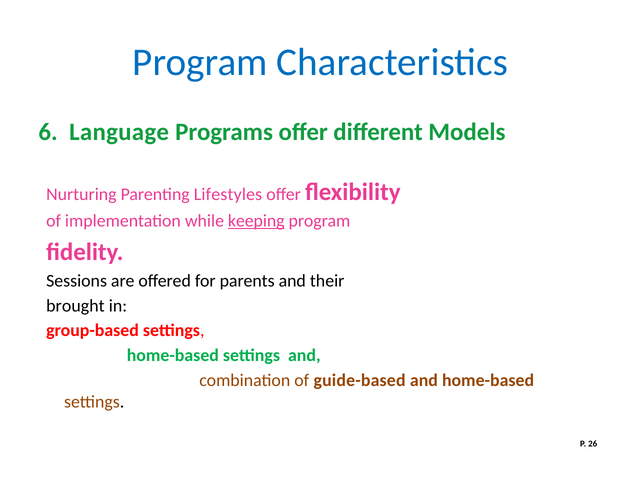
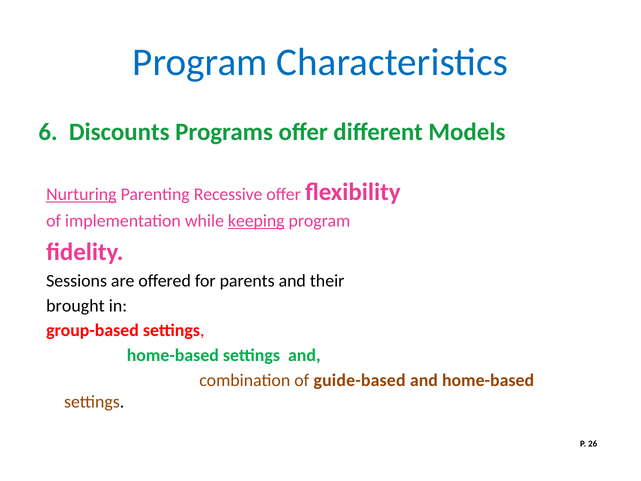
Language: Language -> Discounts (119, 132)
Nurturing underline: none -> present (81, 194)
Lifestyles: Lifestyles -> Recessive (228, 194)
